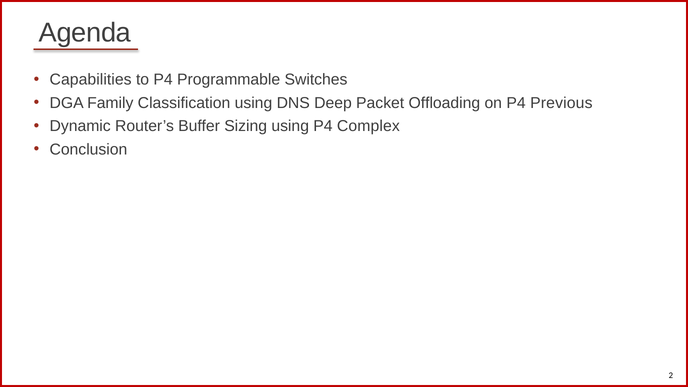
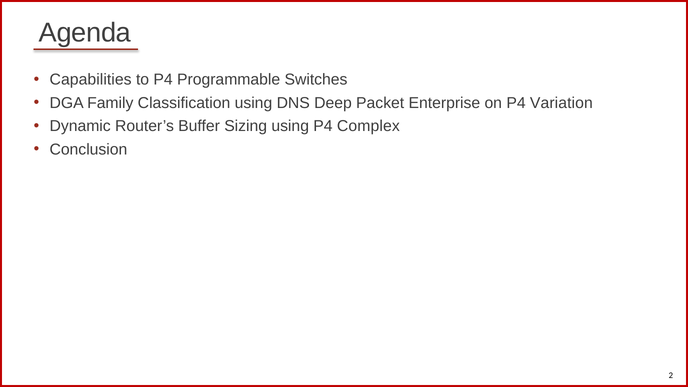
Offloading: Offloading -> Enterprise (444, 103)
Previous: Previous -> Variation (561, 103)
